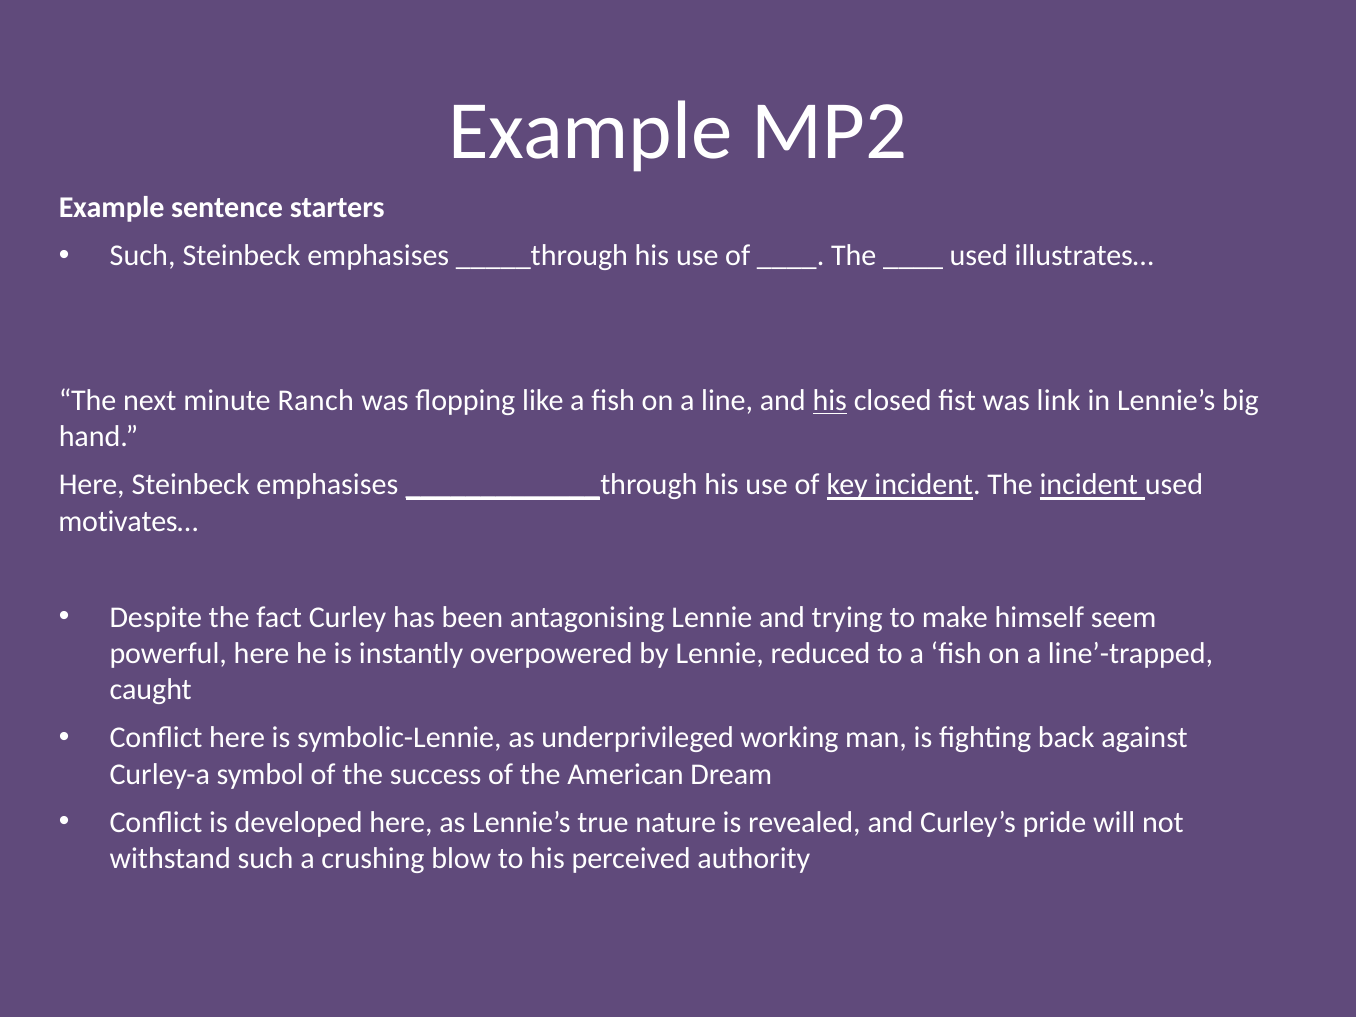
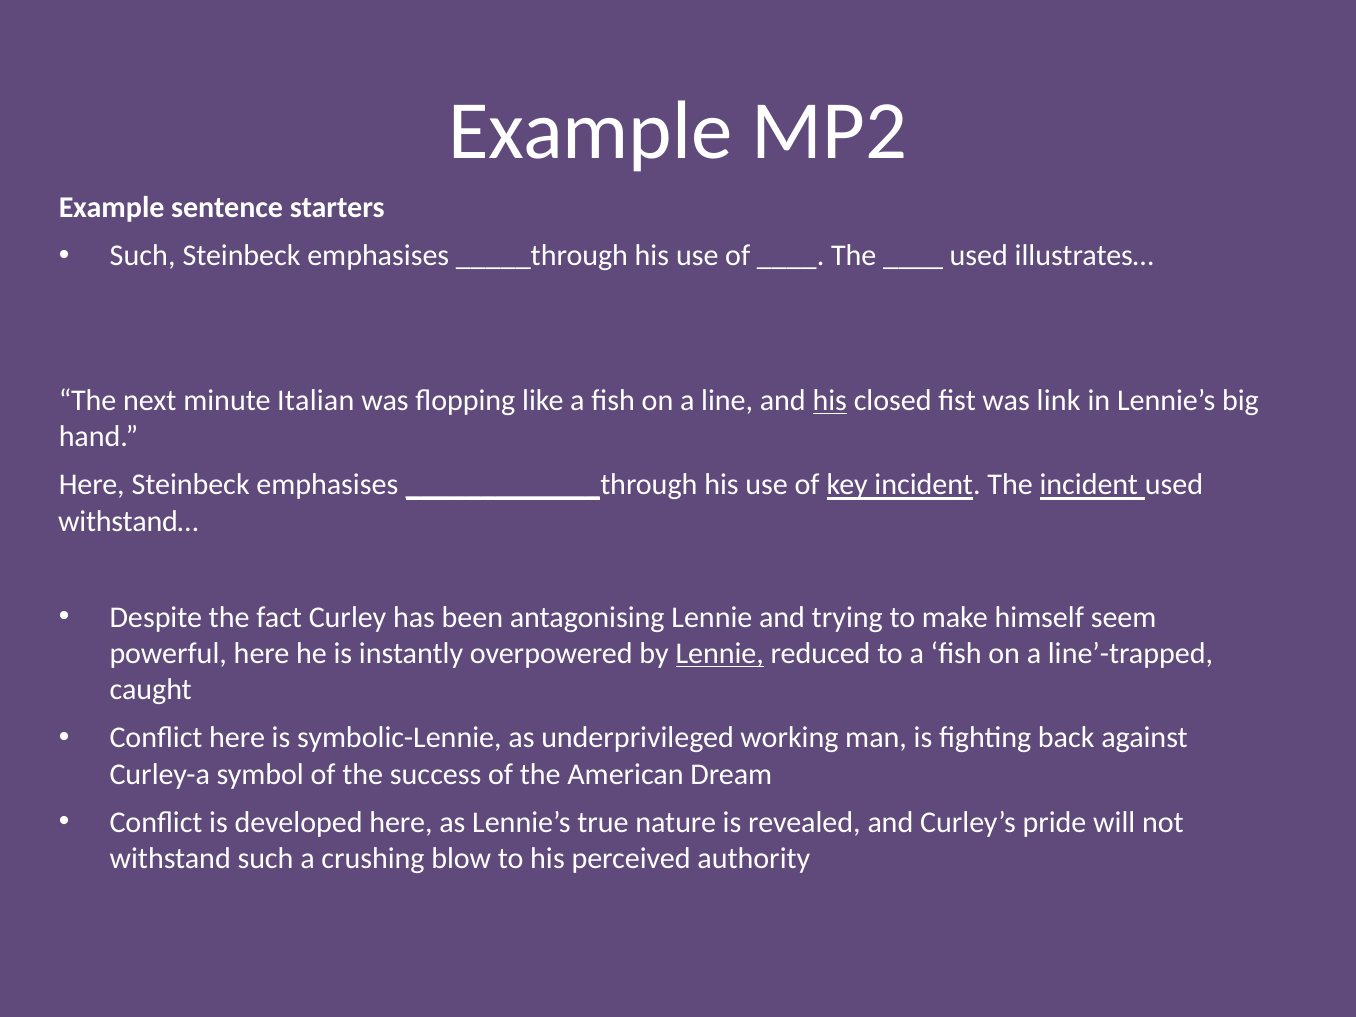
Ranch: Ranch -> Italian (316, 401)
motivates…: motivates… -> withstand… (128, 521)
Lennie underline: none -> present (720, 654)
